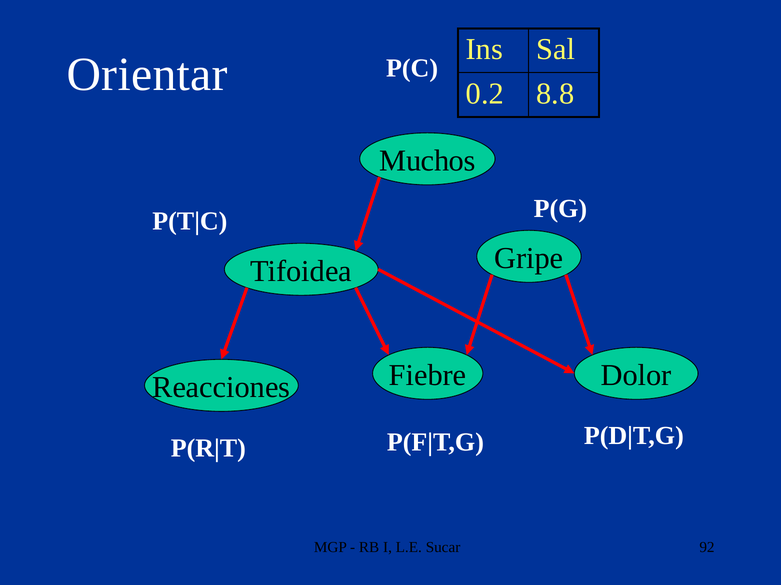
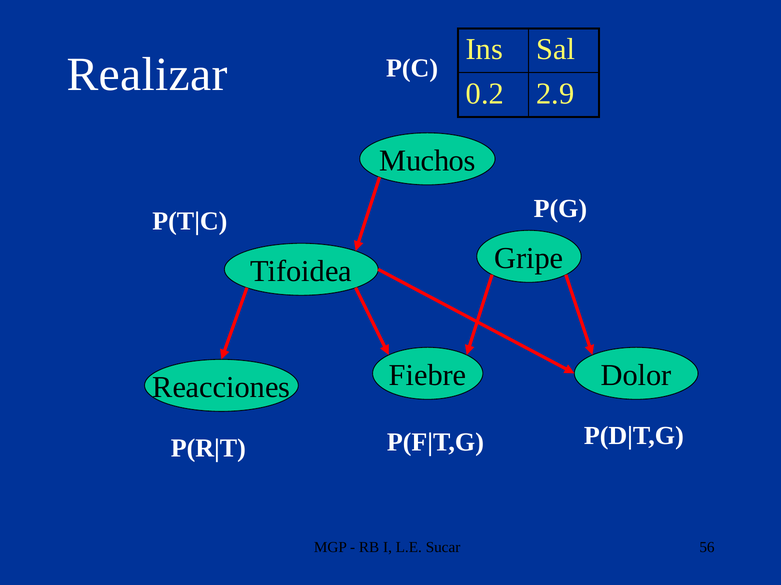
Orientar: Orientar -> Realizar (147, 74)
8.8: 8.8 -> 2.9 (555, 94)
92: 92 -> 56 (707, 548)
